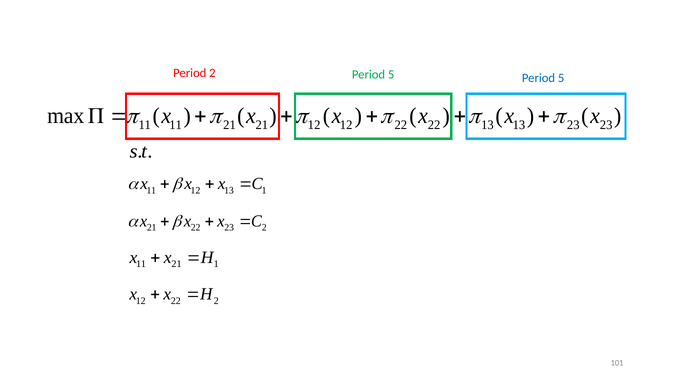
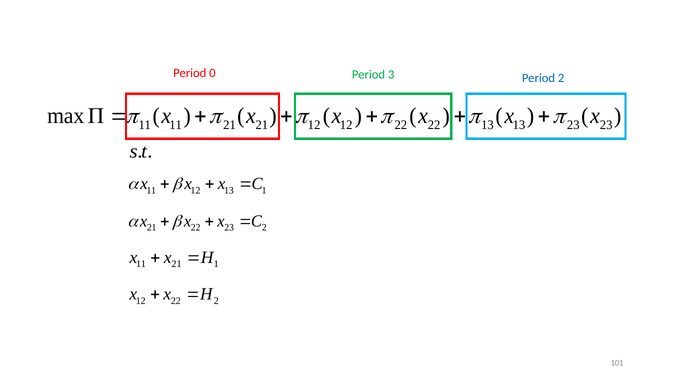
Period 2: 2 -> 0 (212, 73)
5: 5 -> 3 (391, 75)
5: 5 -> 2 (561, 78)
